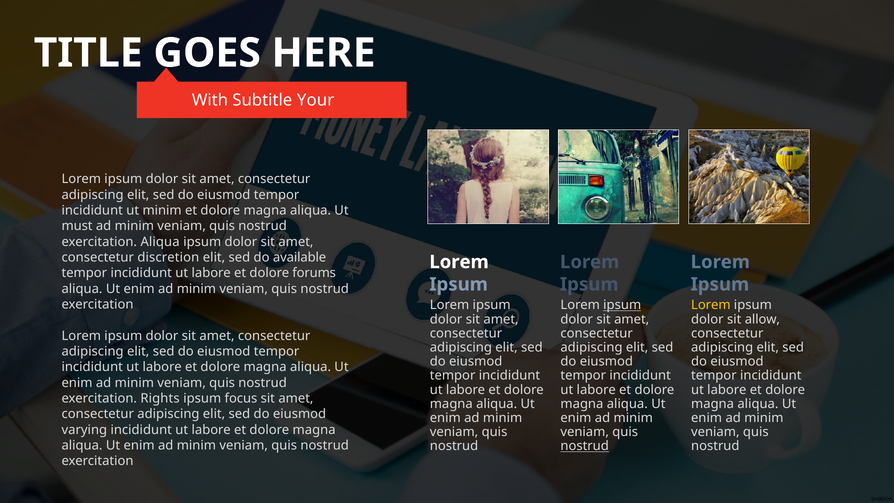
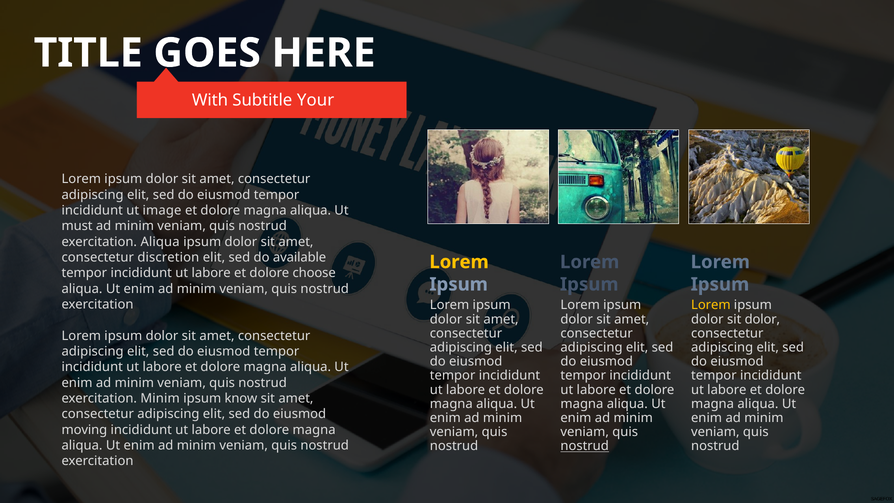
ut minim: minim -> image (162, 210)
Lorem colour: white -> yellow (459, 262)
forums: forums -> choose (314, 273)
ipsum underline: present -> none (622, 305)
sit allow: allow -> dolor (762, 319)
exercitation Rights: Rights -> Minim (160, 398)
focus: focus -> know (241, 398)
varying: varying -> moving (84, 430)
